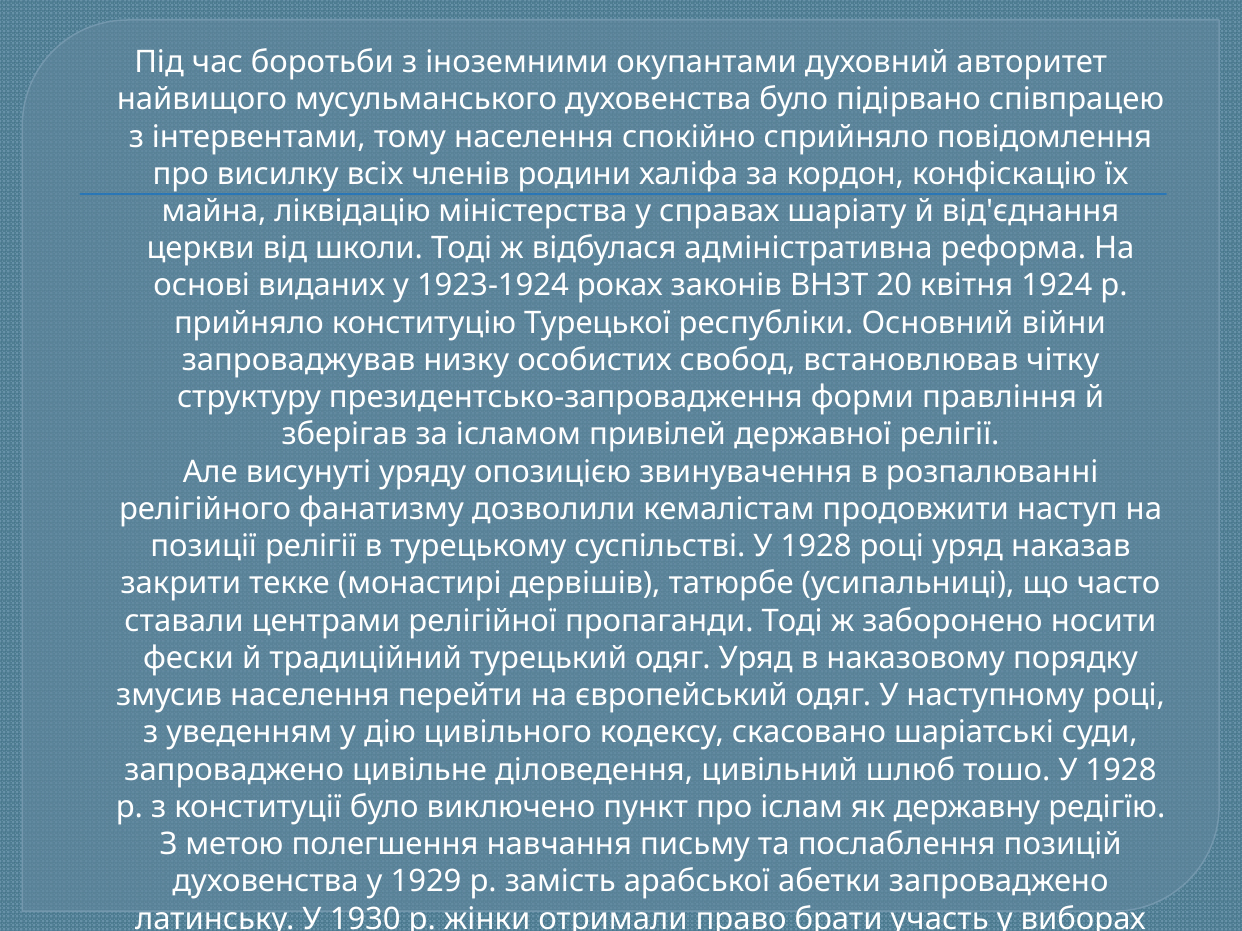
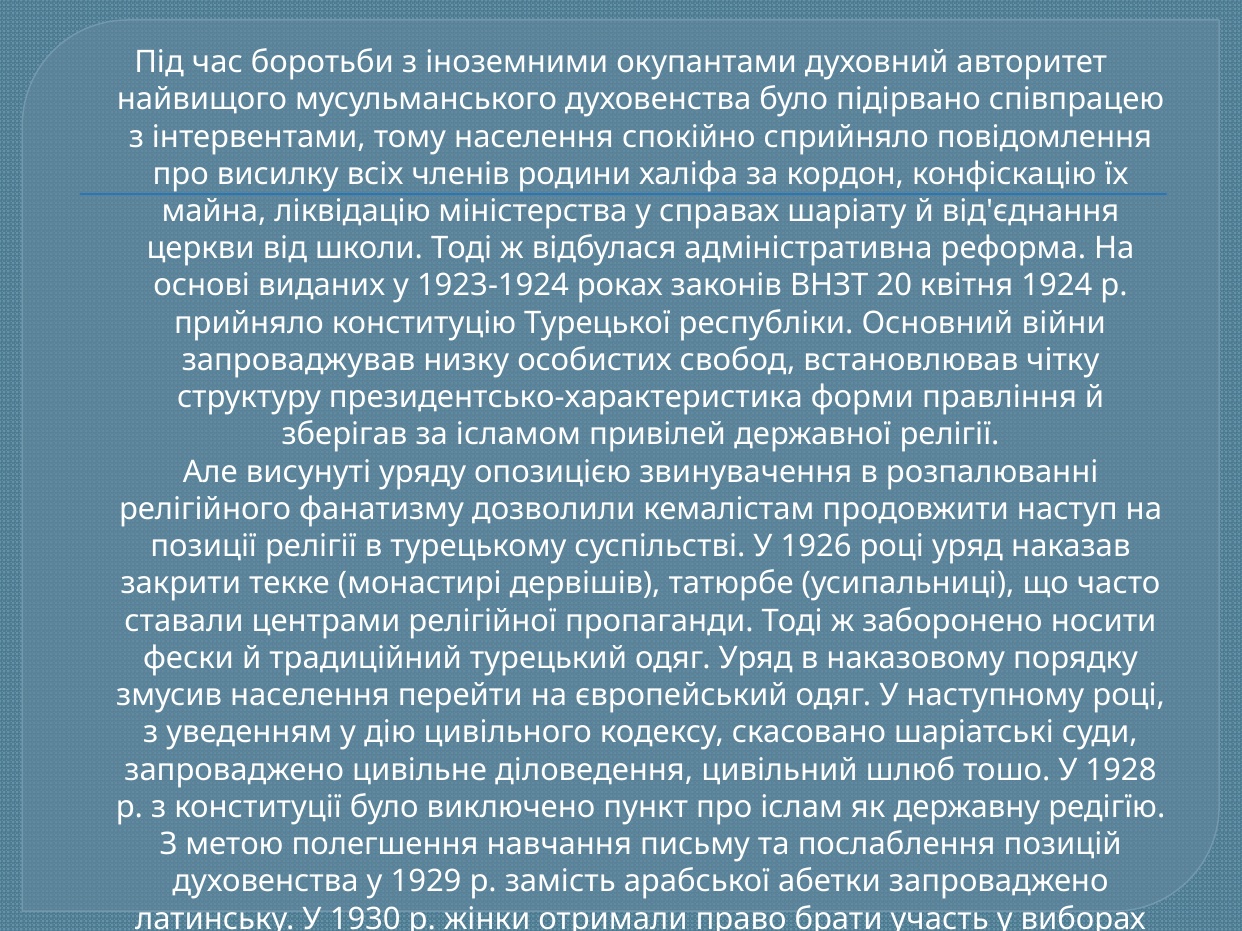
президентсько-запровадження: президентсько-запровадження -> президентсько-характеристика (566, 398)
суспільстві У 1928: 1928 -> 1926 (816, 547)
